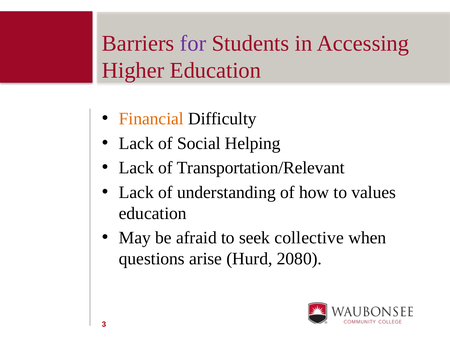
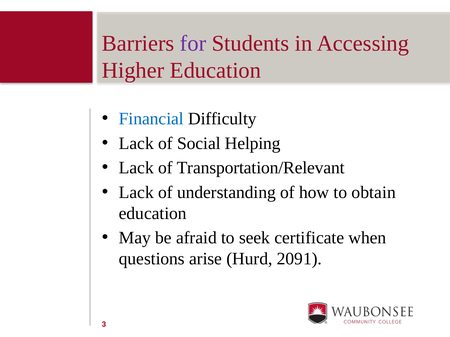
Financial colour: orange -> blue (151, 119)
values: values -> obtain (374, 193)
collective: collective -> certificate (309, 238)
2080: 2080 -> 2091 (299, 259)
